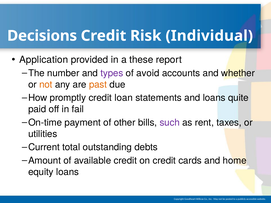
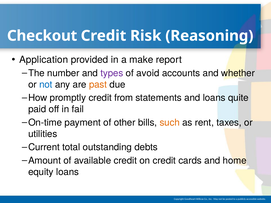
Decisions: Decisions -> Checkout (42, 36)
Individual: Individual -> Reasoning (209, 36)
these: these -> make (141, 60)
not colour: orange -> blue (46, 85)
loan: loan -> from (124, 98)
such colour: purple -> orange (170, 123)
